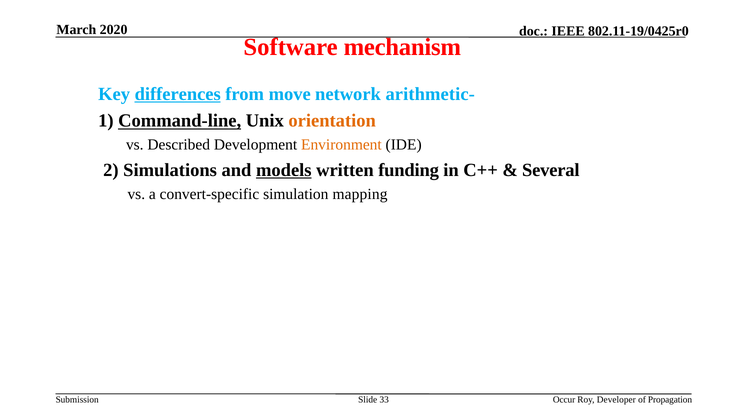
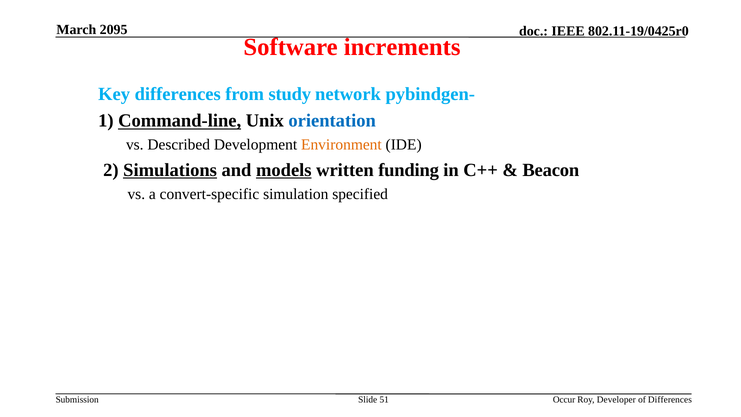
2020: 2020 -> 2095 (114, 29)
mechanism: mechanism -> increments (402, 47)
differences underline: present -> none (178, 94)
move: move -> study (290, 94)
arithmetic-: arithmetic- -> pybindgen- (430, 94)
orientation colour: orange -> blue (332, 121)
Simulations underline: none -> present (170, 170)
Several: Several -> Beacon (551, 170)
mapping: mapping -> specified (360, 194)
33: 33 -> 51 (384, 400)
of Propagation: Propagation -> Differences (670, 400)
